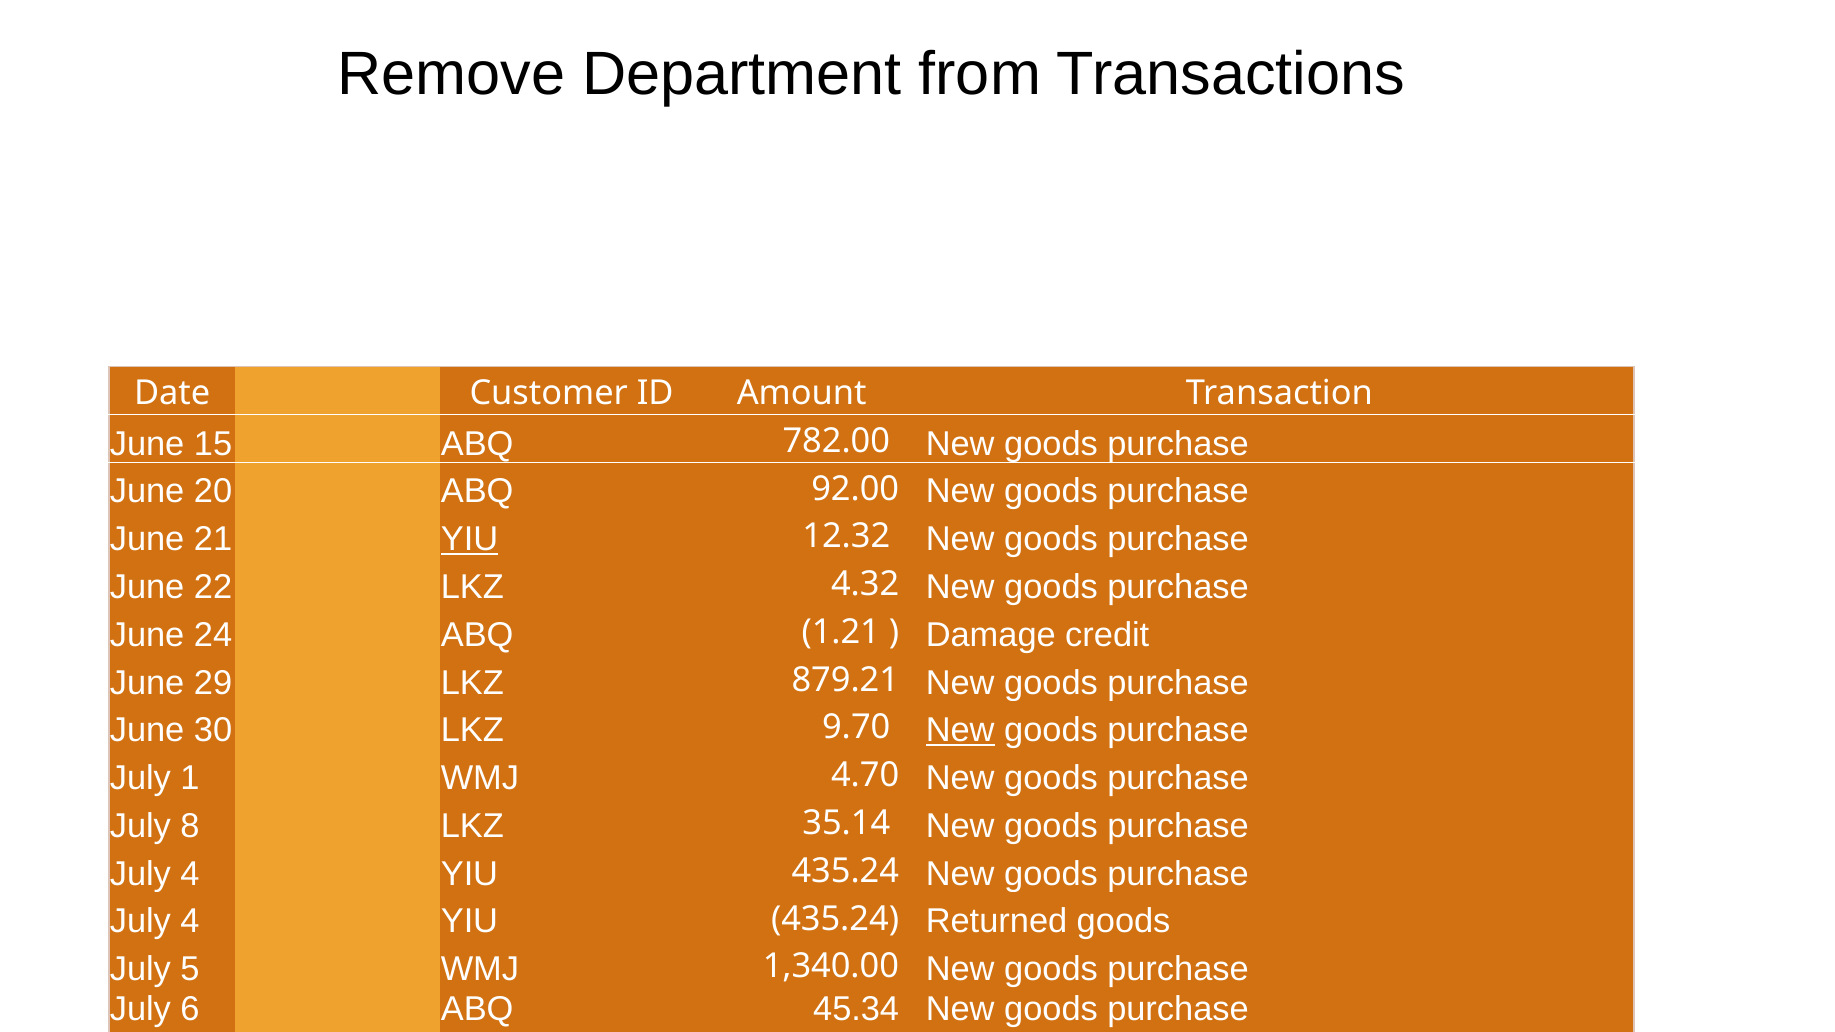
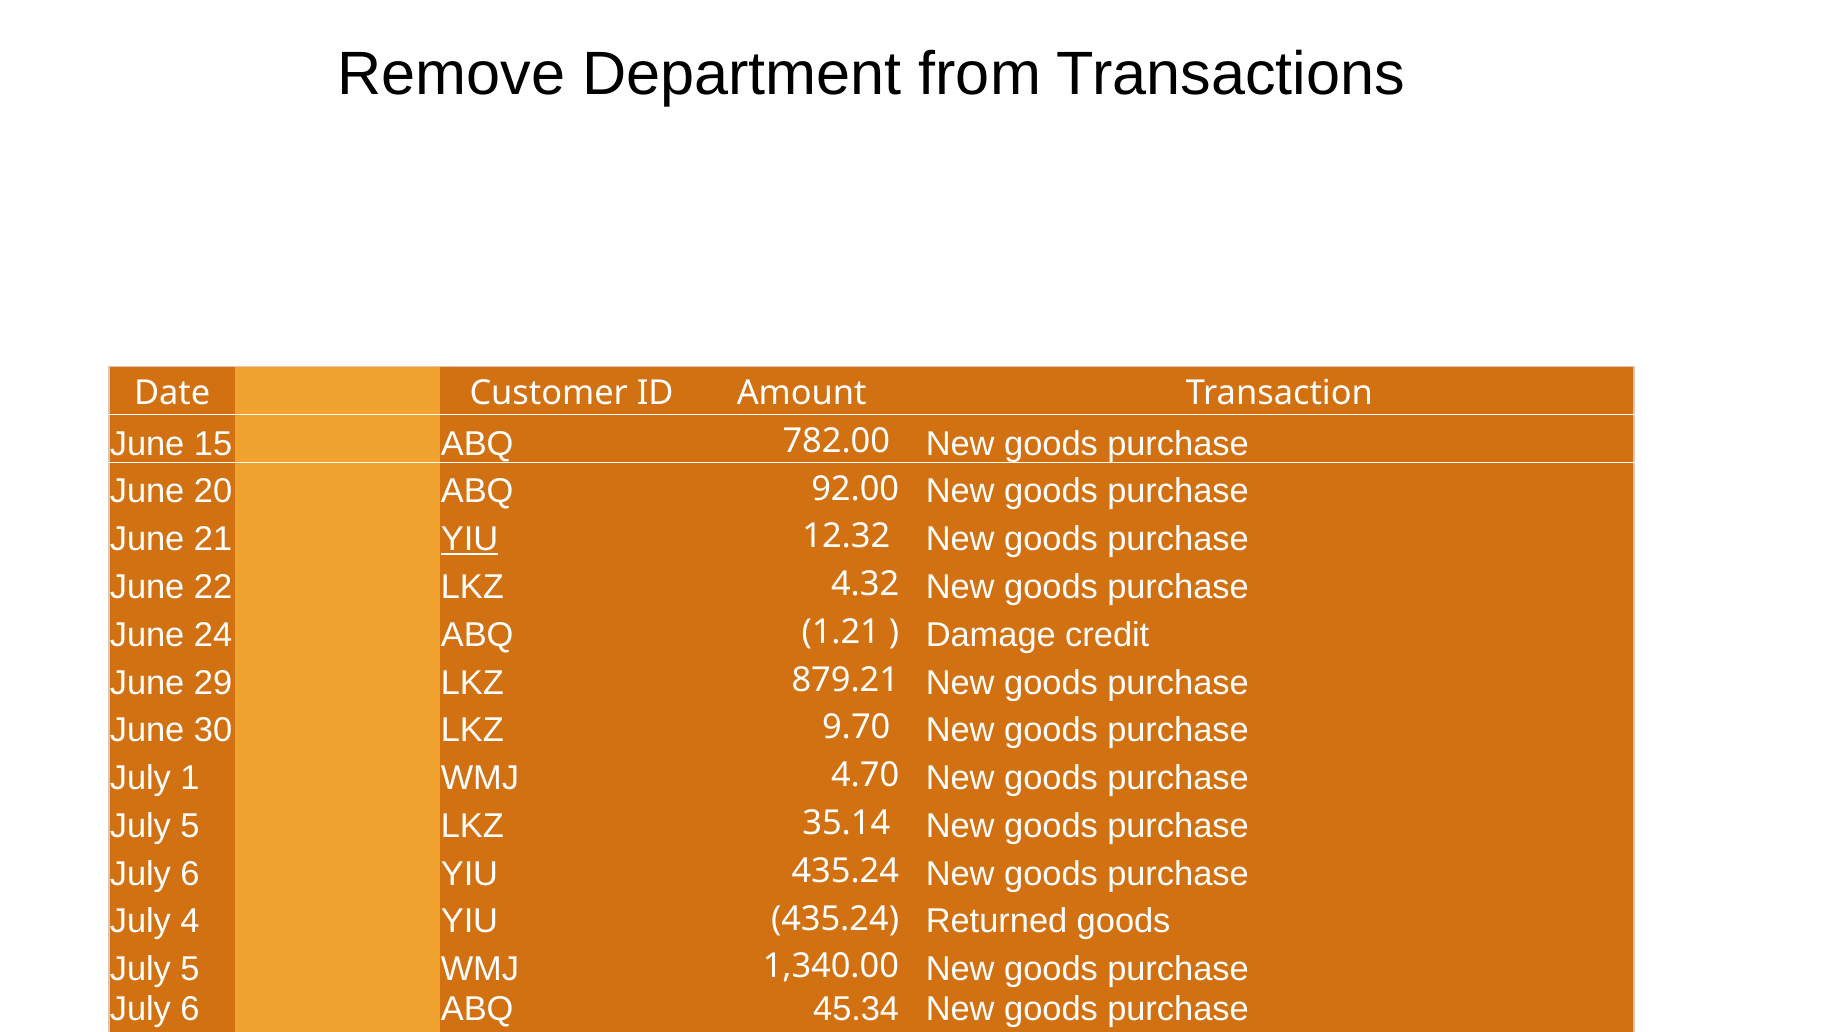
New underline: present -> none (960, 731)
8: 8 -> 5 (190, 826)
4: 4 -> 6 (190, 874)
